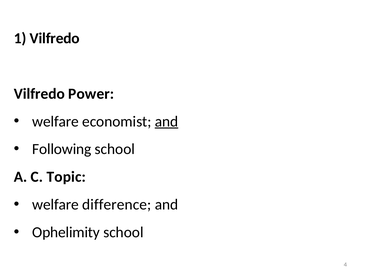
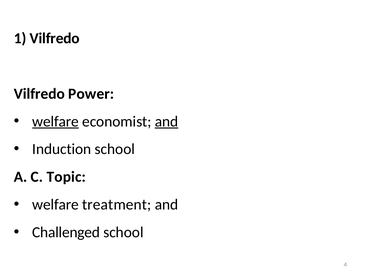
welfare underline: none -> present (56, 121)
Following: Following -> Induction (62, 149)
difference: difference -> treatment (117, 204)
Ophelimity: Ophelimity -> Challenged (66, 232)
